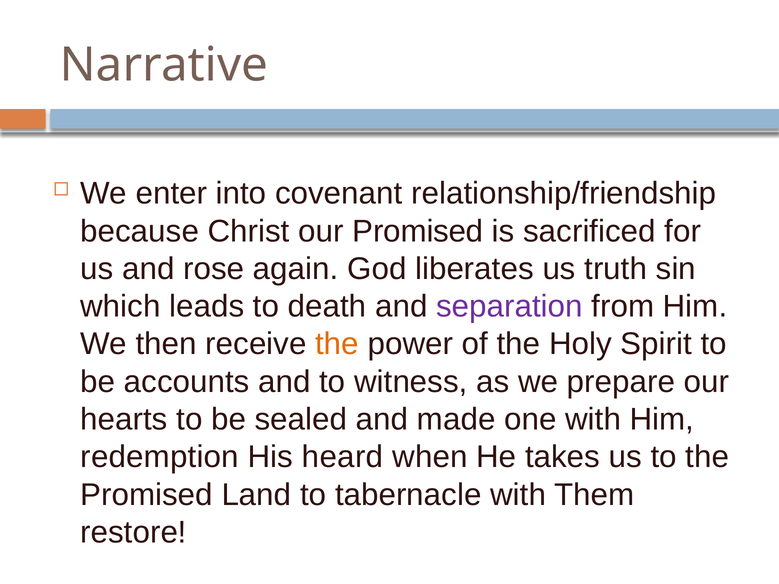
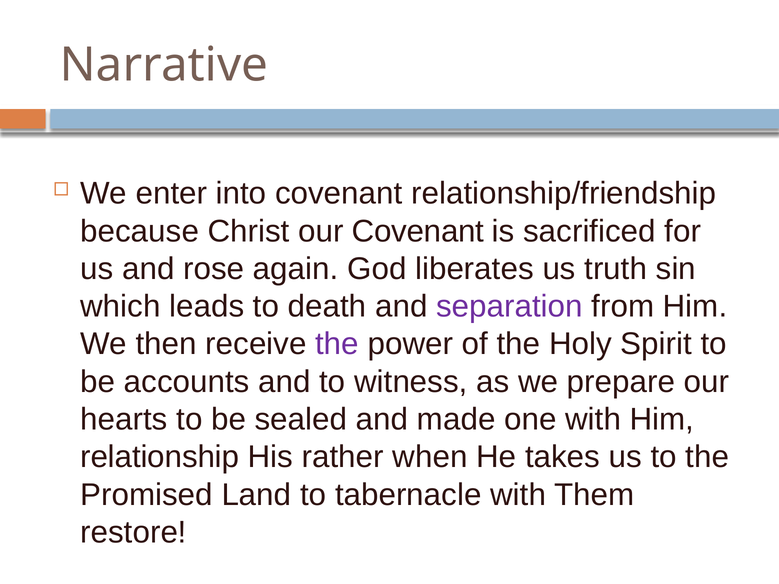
our Promised: Promised -> Covenant (418, 231)
the colour: orange -> purple (337, 344)
redemption: redemption -> relationship (160, 457)
heard: heard -> rather (343, 457)
